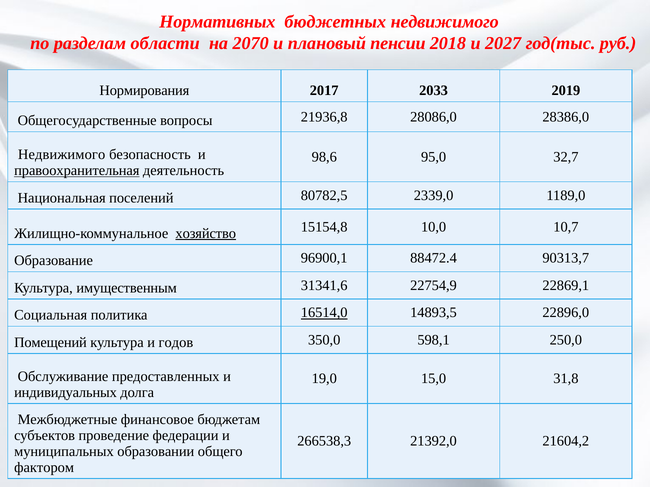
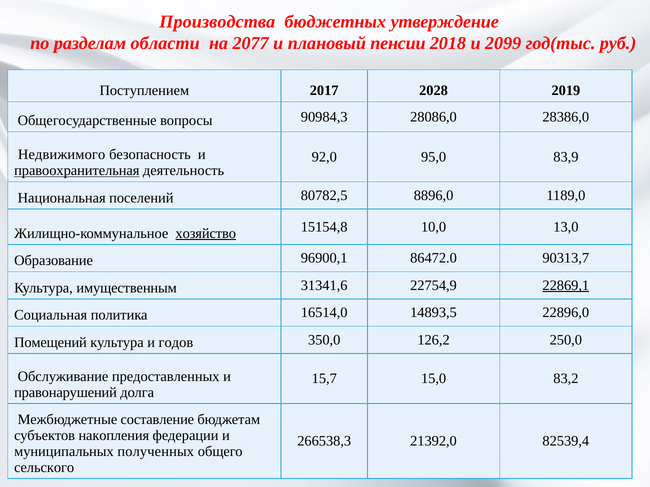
Нормативных: Нормативных -> Производства (217, 22)
бюджетных недвижимого: недвижимого -> утверждение (445, 22)
2070: 2070 -> 2077 (251, 43)
2027: 2027 -> 2099 (503, 43)
Нормирования: Нормирования -> Поступлением (144, 91)
2033: 2033 -> 2028 (434, 91)
21936,8: 21936,8 -> 90984,3 (324, 117)
98,6: 98,6 -> 92,0 (324, 157)
32,7: 32,7 -> 83,9 (566, 157)
2339,0: 2339,0 -> 8896,0 (434, 196)
10,7: 10,7 -> 13,0 (566, 227)
88472.4: 88472.4 -> 86472.0 (434, 258)
22869,1 underline: none -> present (566, 286)
16514,0 underline: present -> none (324, 313)
598,1: 598,1 -> 126,2 (434, 340)
19,0: 19,0 -> 15,7 (324, 379)
31,8: 31,8 -> 83,2 (566, 379)
индивидуальных: индивидуальных -> правонарушений (66, 393)
финансовое: финансовое -> составление (157, 420)
проведение: проведение -> накопления (114, 436)
21604,2: 21604,2 -> 82539,4 (566, 442)
образовании: образовании -> полученных (156, 452)
фактором: фактором -> сельского (44, 468)
